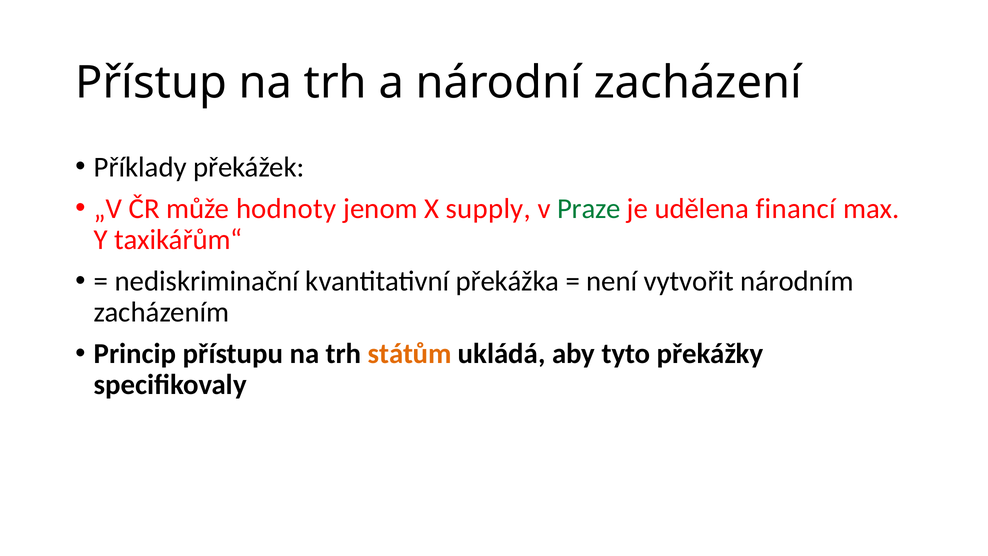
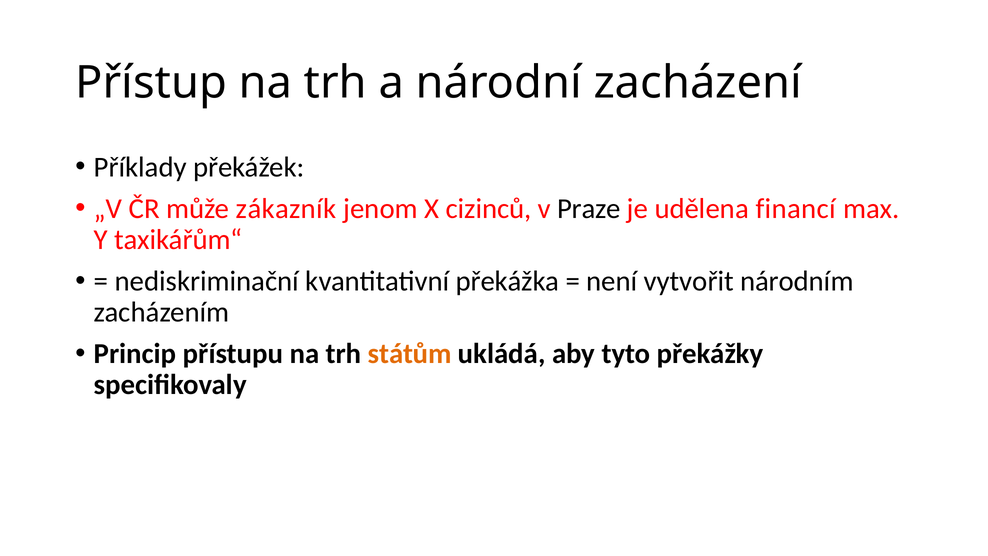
hodnoty: hodnoty -> zákazník (286, 208)
supply: supply -> cizinců (489, 208)
Praze colour: green -> black (589, 208)
